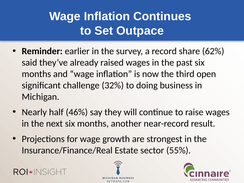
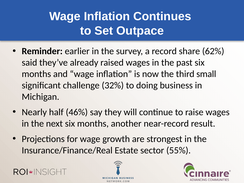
open: open -> small (206, 74)
